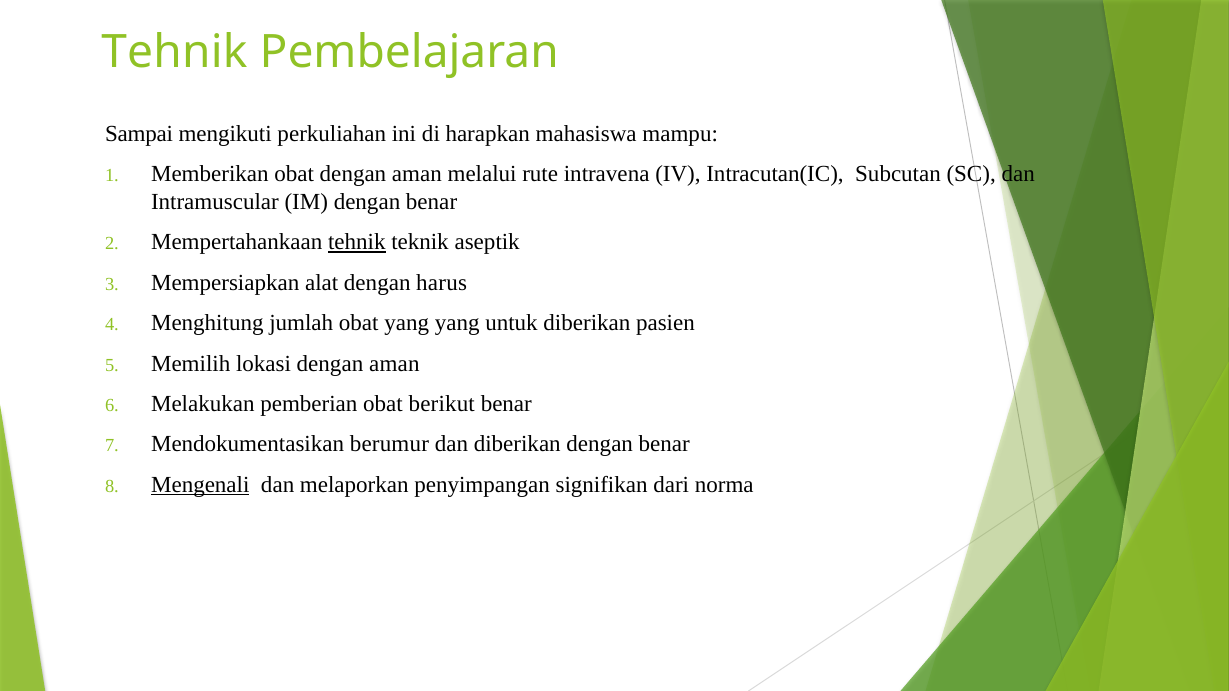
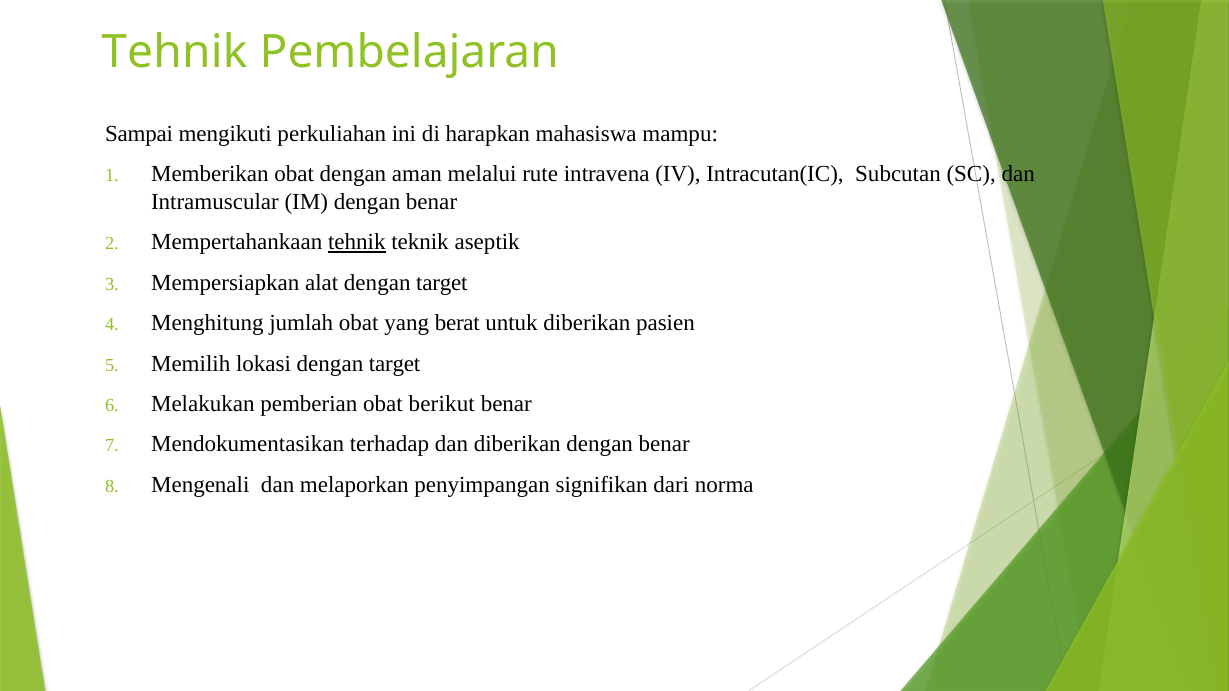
alat dengan harus: harus -> target (442, 283)
yang yang: yang -> berat (457, 323)
lokasi dengan aman: aman -> target (395, 364)
berumur: berumur -> terhadap (389, 445)
Mengenali underline: present -> none (200, 485)
